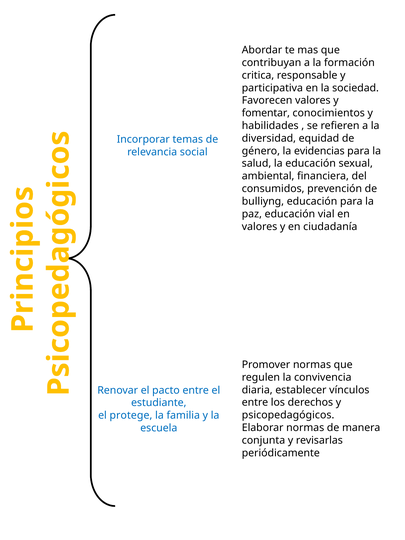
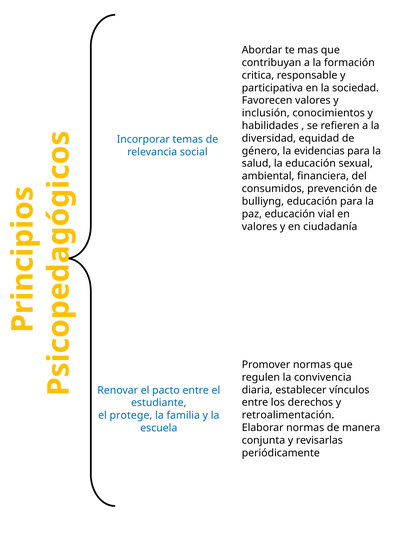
fomentar: fomentar -> inclusión (266, 113)
psicopedagógicos: psicopedagógicos -> retroalimentación (288, 415)
